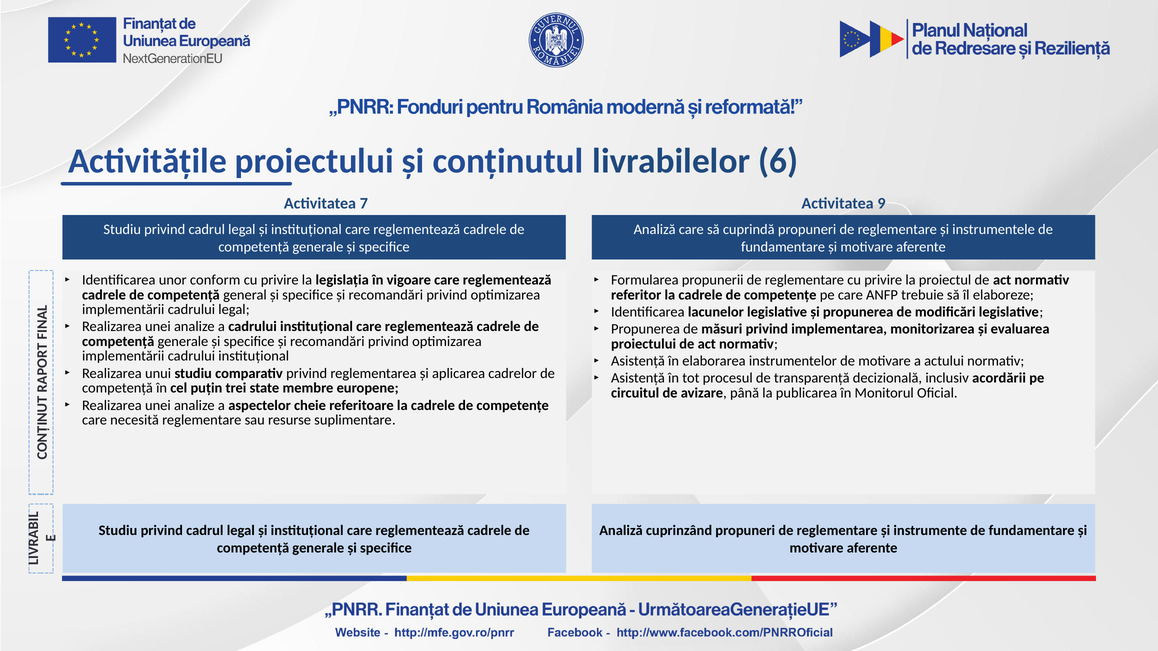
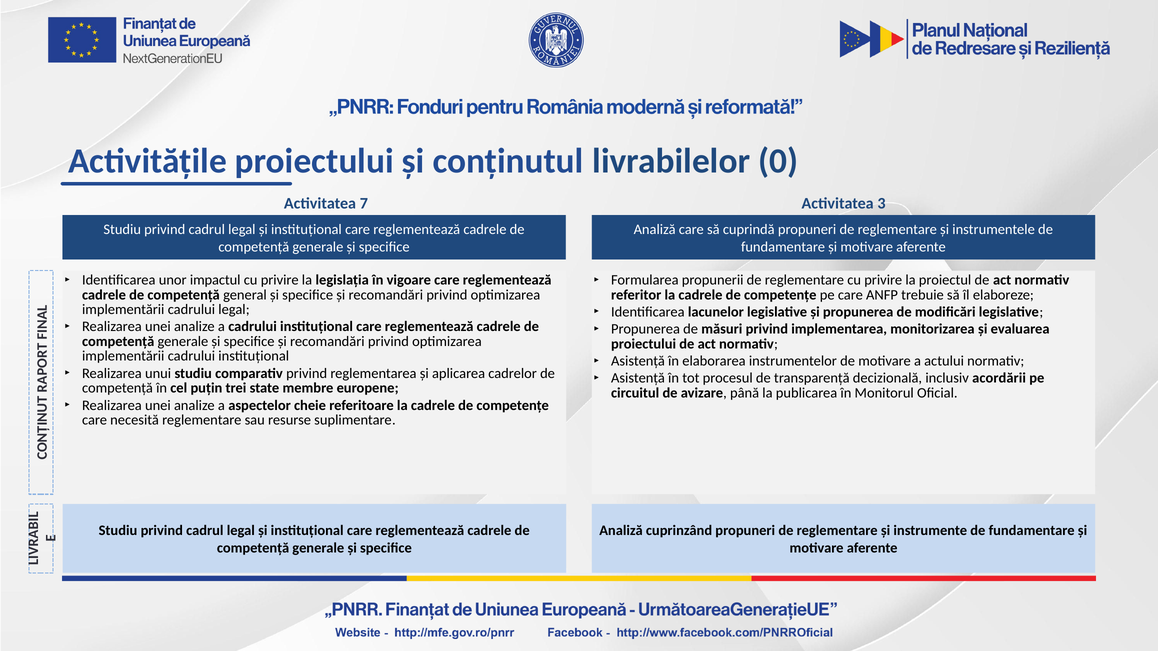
6: 6 -> 0 (778, 161)
9: 9 -> 3 (881, 204)
conform: conform -> impactul (215, 280)
